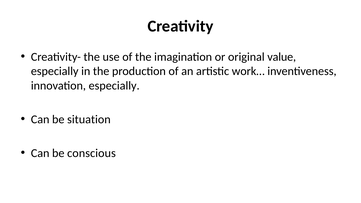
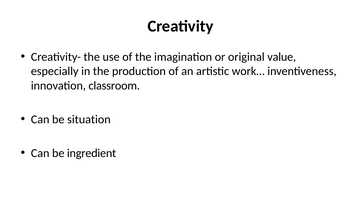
innovation especially: especially -> classroom (114, 86)
conscious: conscious -> ingredient (92, 153)
